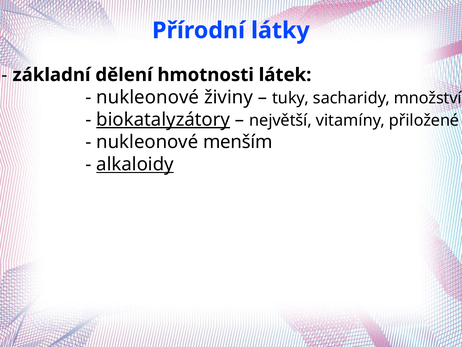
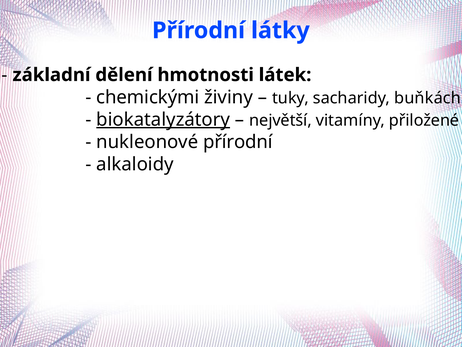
nukleonové: nukleonové -> chemickými (148, 97)
množství: množství -> buňkách (428, 98)
nukleonové menším: menším -> přírodní (238, 142)
alkaloidy underline: present -> none (135, 164)
